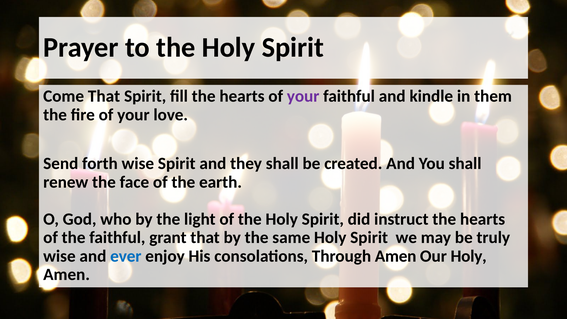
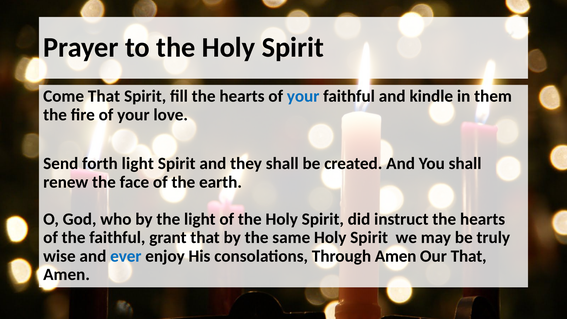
your colour: purple -> blue (303, 96)
forth wise: wise -> light (138, 163)
Our Holy: Holy -> That (469, 256)
